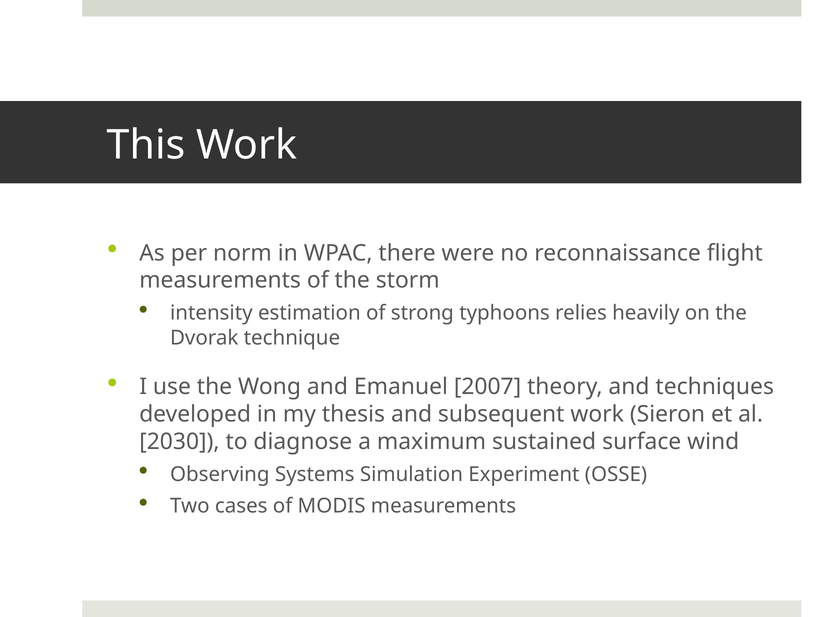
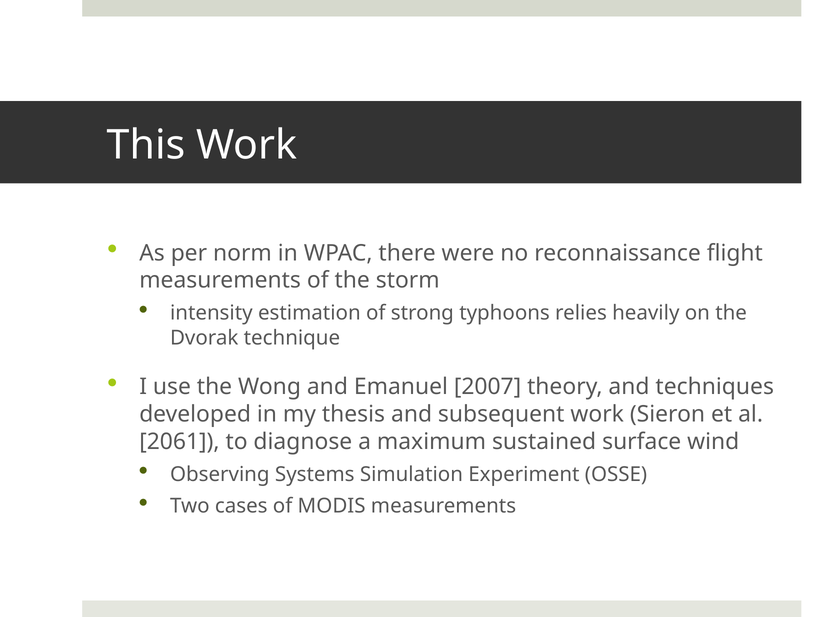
2030: 2030 -> 2061 (179, 441)
